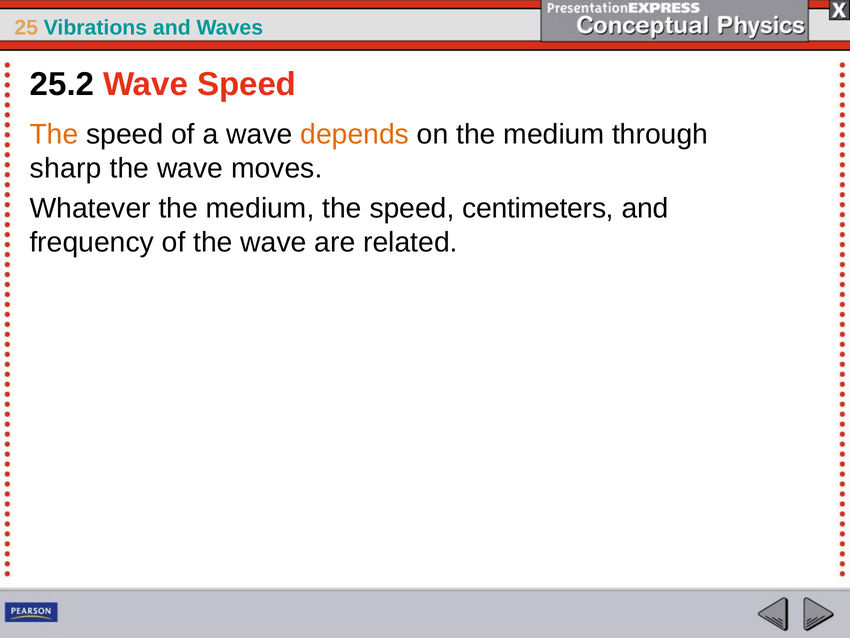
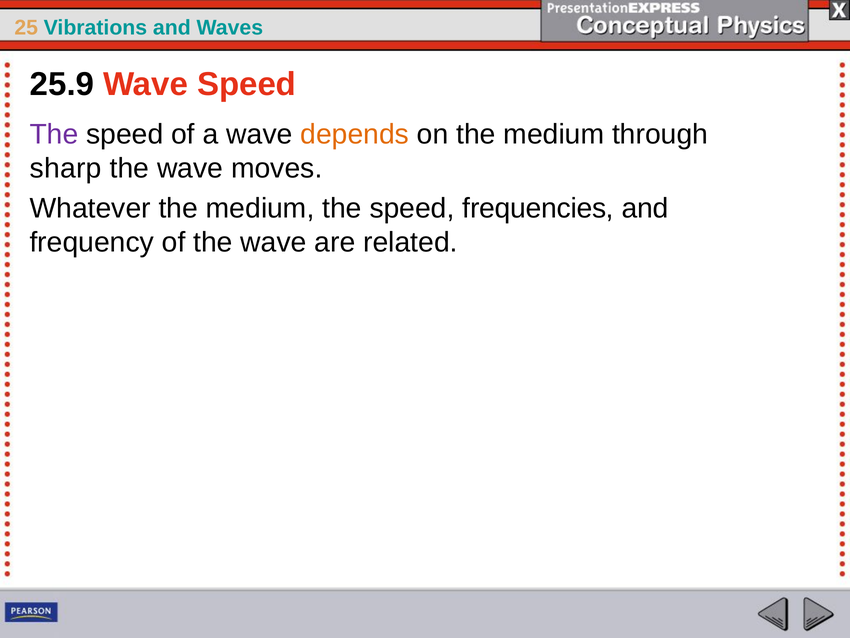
25.2: 25.2 -> 25.9 (62, 84)
The colour: orange -> purple (54, 134)
centimeters: centimeters -> frequencies (538, 208)
